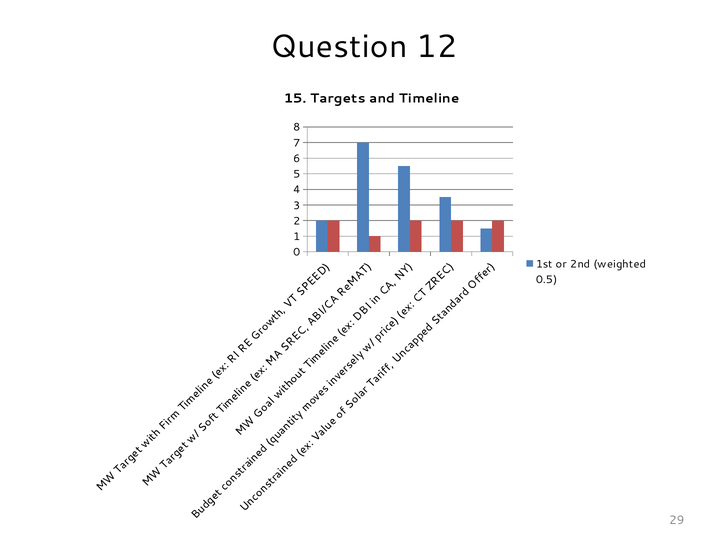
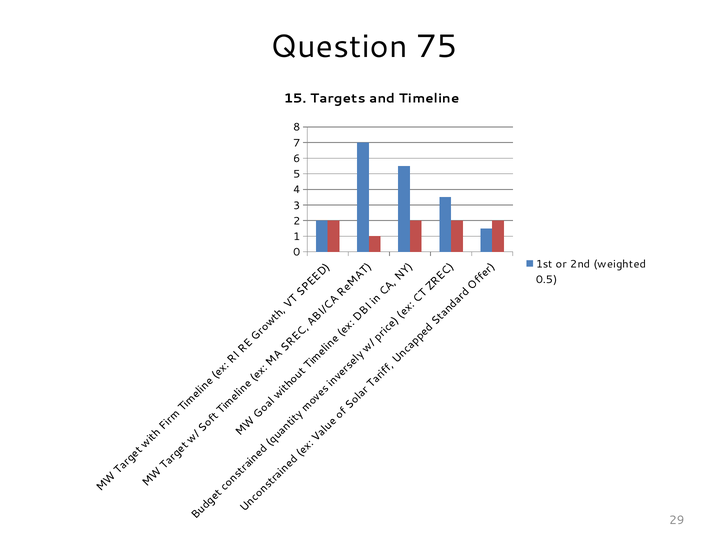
12: 12 -> 75 (437, 47)
